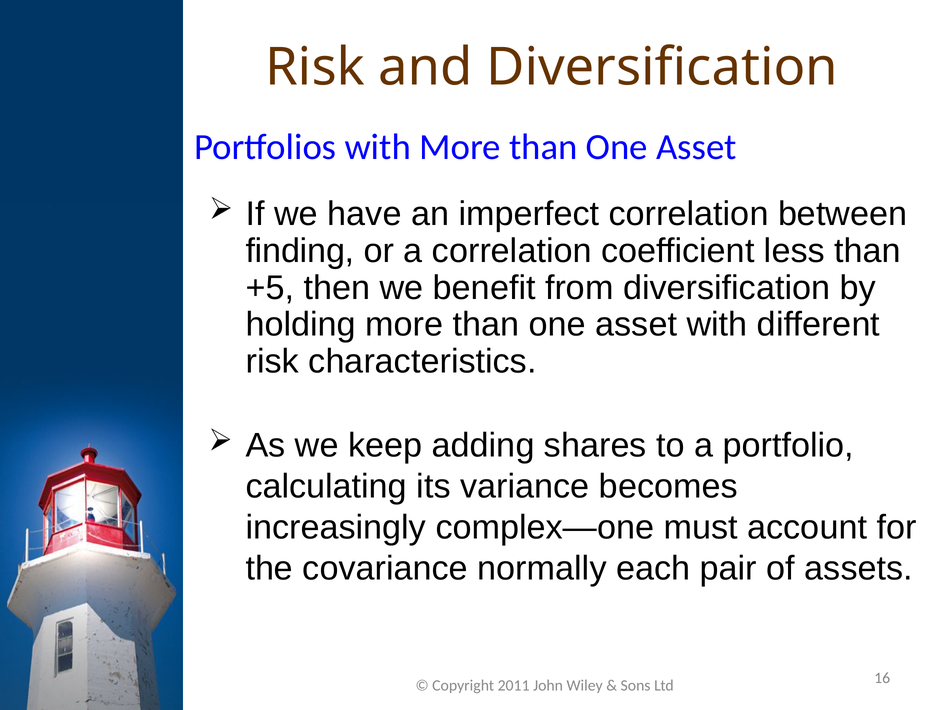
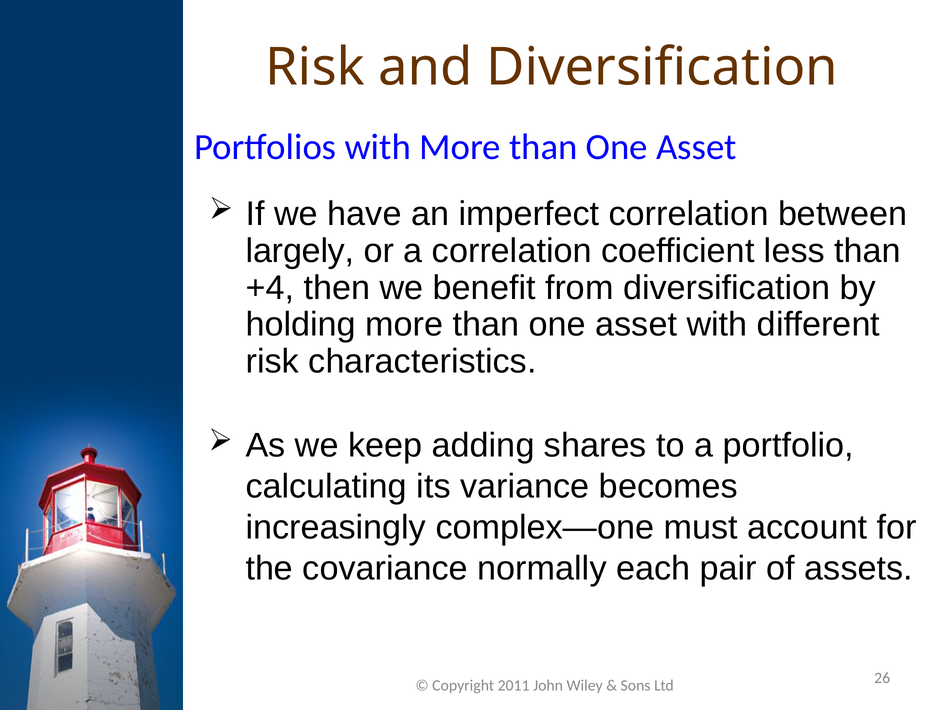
finding: finding -> largely (300, 251)
+5: +5 -> +4 (270, 288)
16: 16 -> 26 (882, 678)
